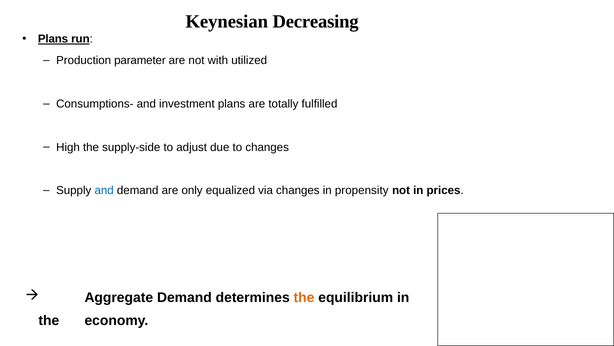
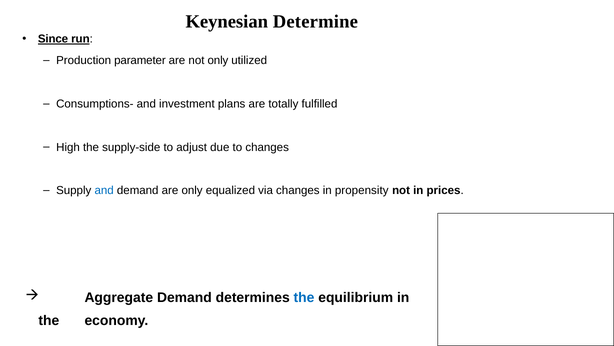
Decreasing: Decreasing -> Determine (315, 22)
Plans: Plans -> Since (53, 39)
not with: with -> only (218, 61)
the colour: orange -> blue (304, 297)
